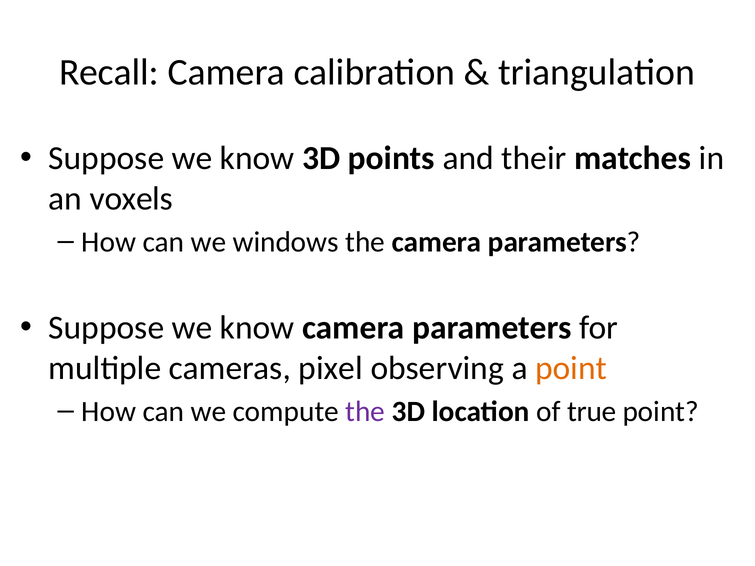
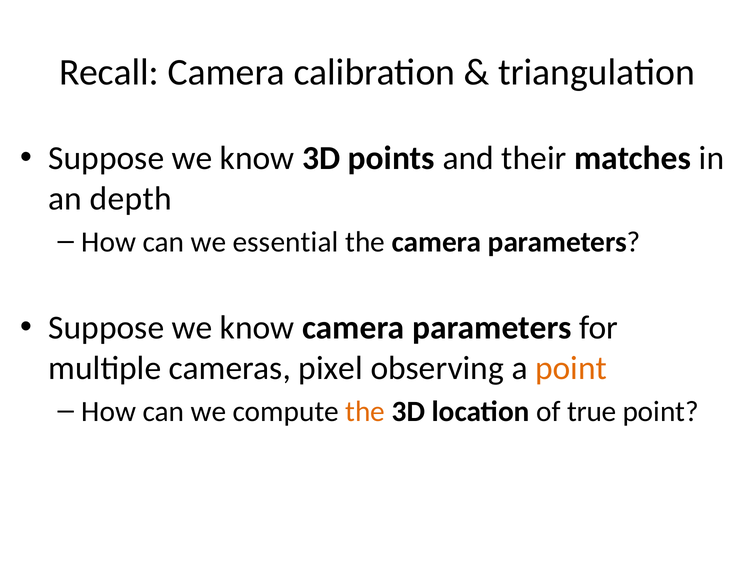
voxels: voxels -> depth (131, 199)
windows: windows -> essential (286, 242)
the colour: purple -> orange (365, 412)
